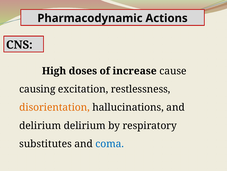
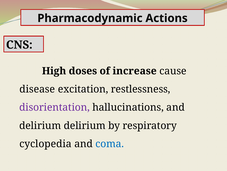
causing: causing -> disease (37, 89)
disorientation colour: orange -> purple (55, 107)
substitutes: substitutes -> cyclopedia (45, 143)
